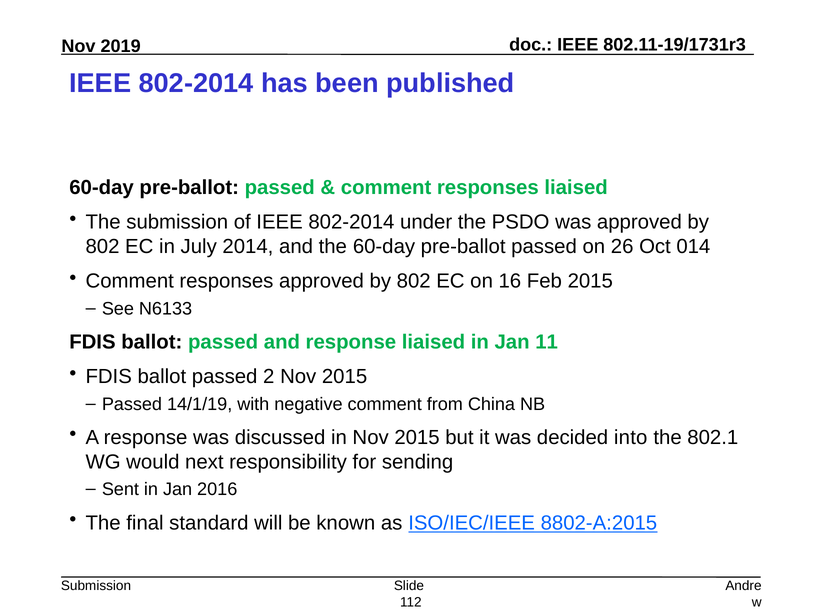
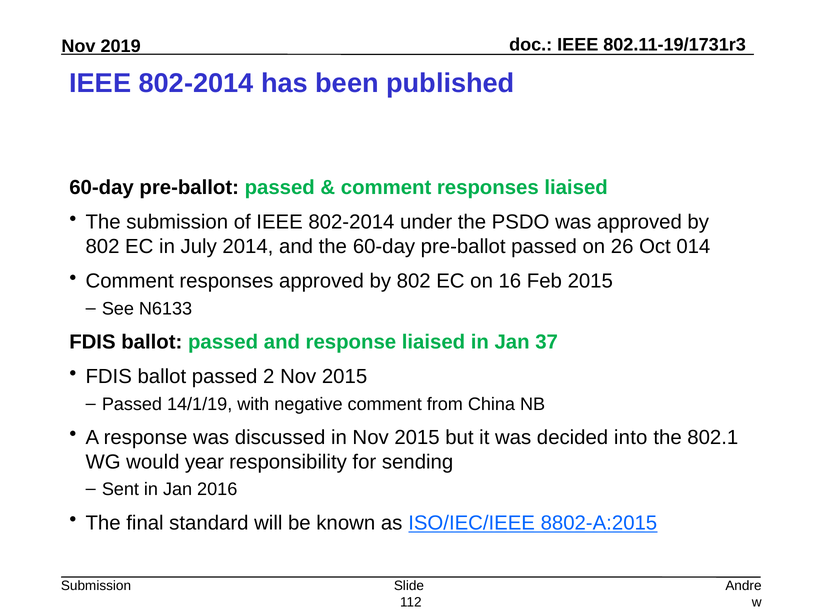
11: 11 -> 37 (547, 342)
next: next -> year (204, 462)
